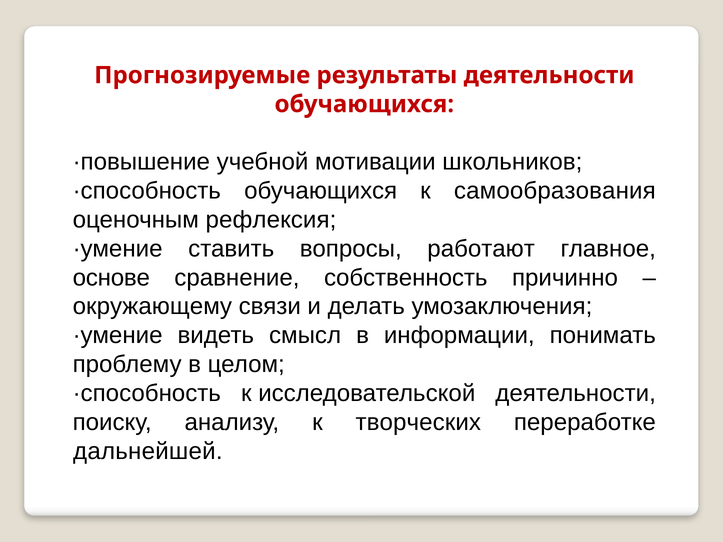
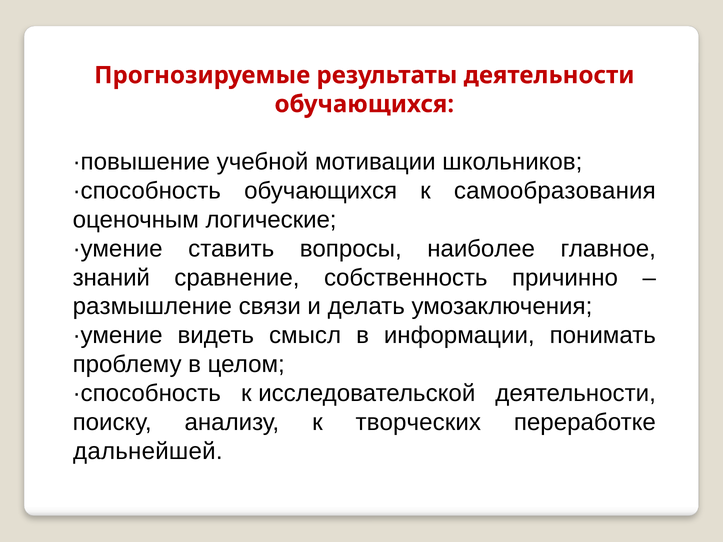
рефлексия: рефлексия -> логические (271, 220)
работают: работают -> наиболее (481, 249)
основе: основе -> знаний (111, 278)
окружающему: окружающему -> размышление (152, 307)
